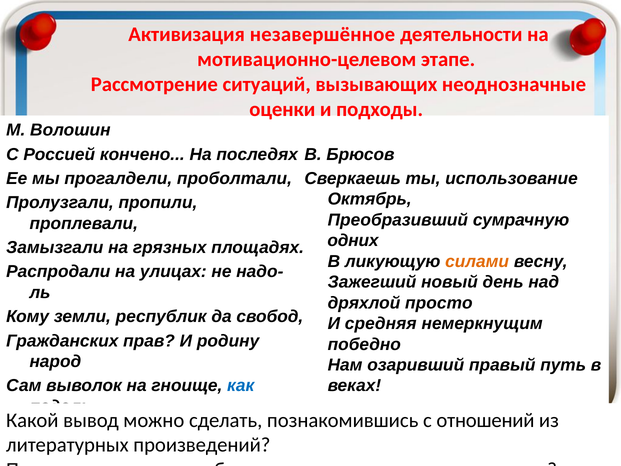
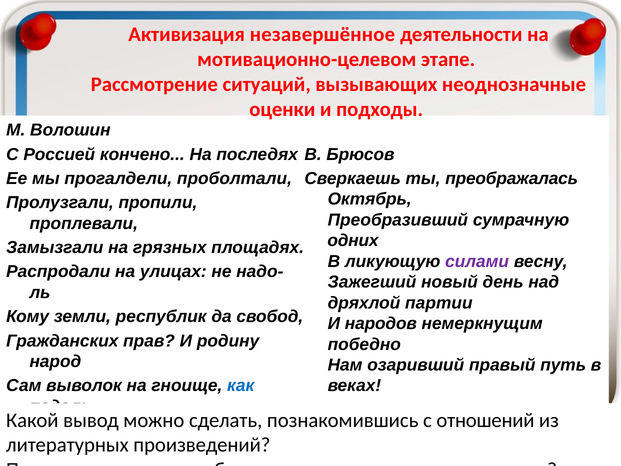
использование: использование -> преображалась (512, 178)
силами colour: orange -> purple (477, 261)
просто: просто -> партии (439, 303)
средняя: средняя -> народов (381, 323)
